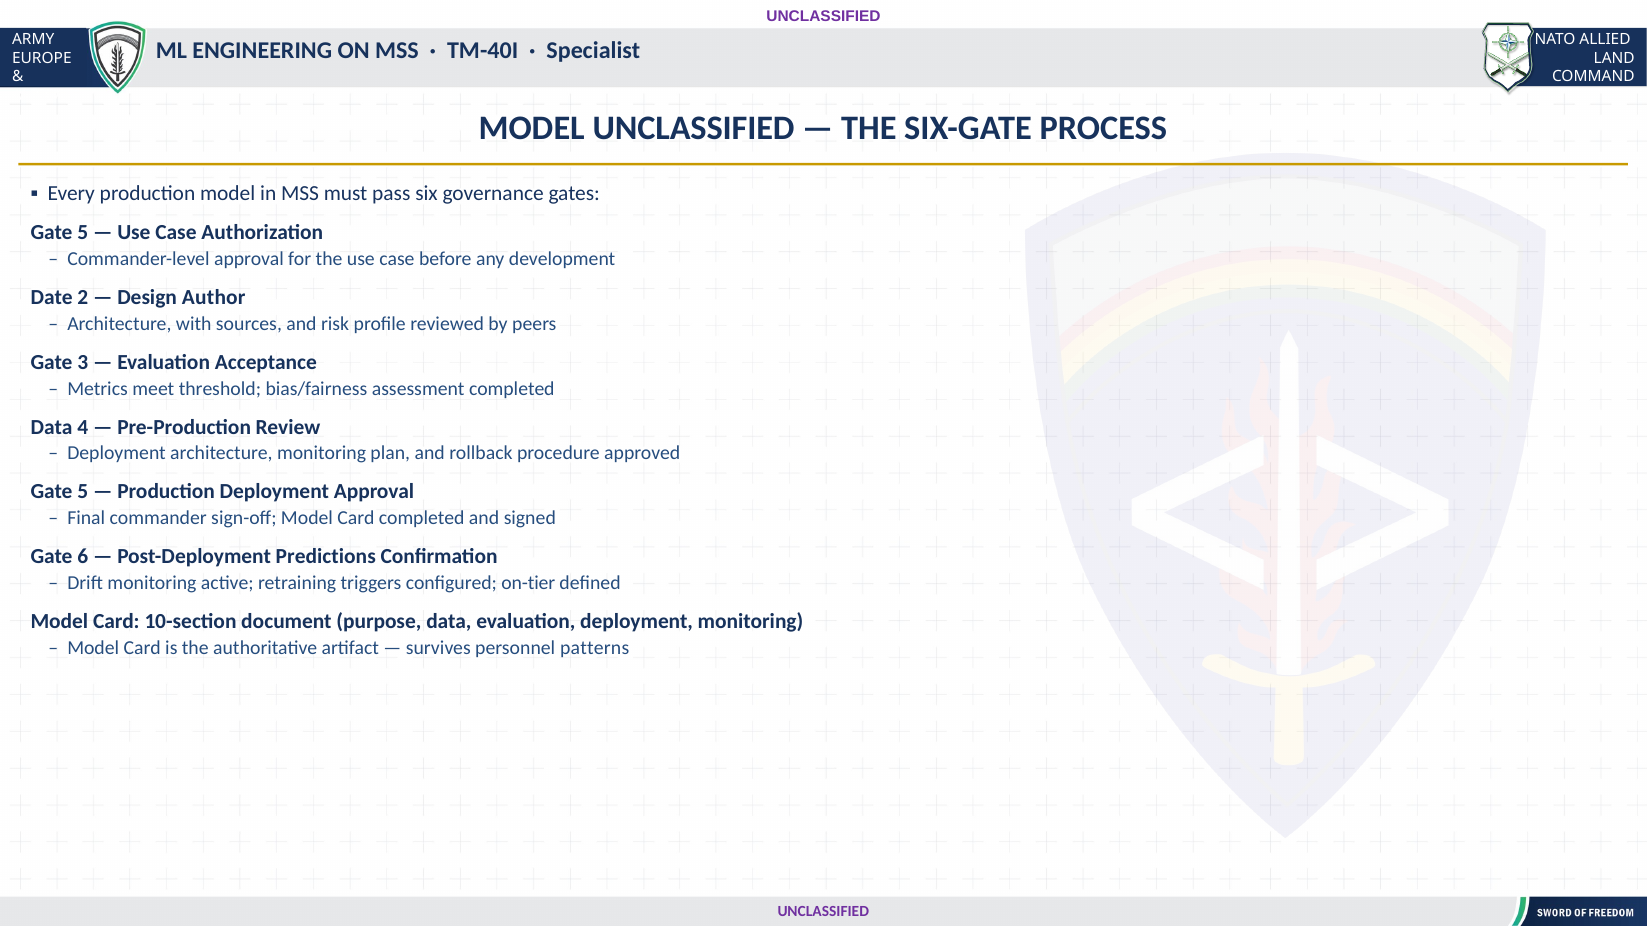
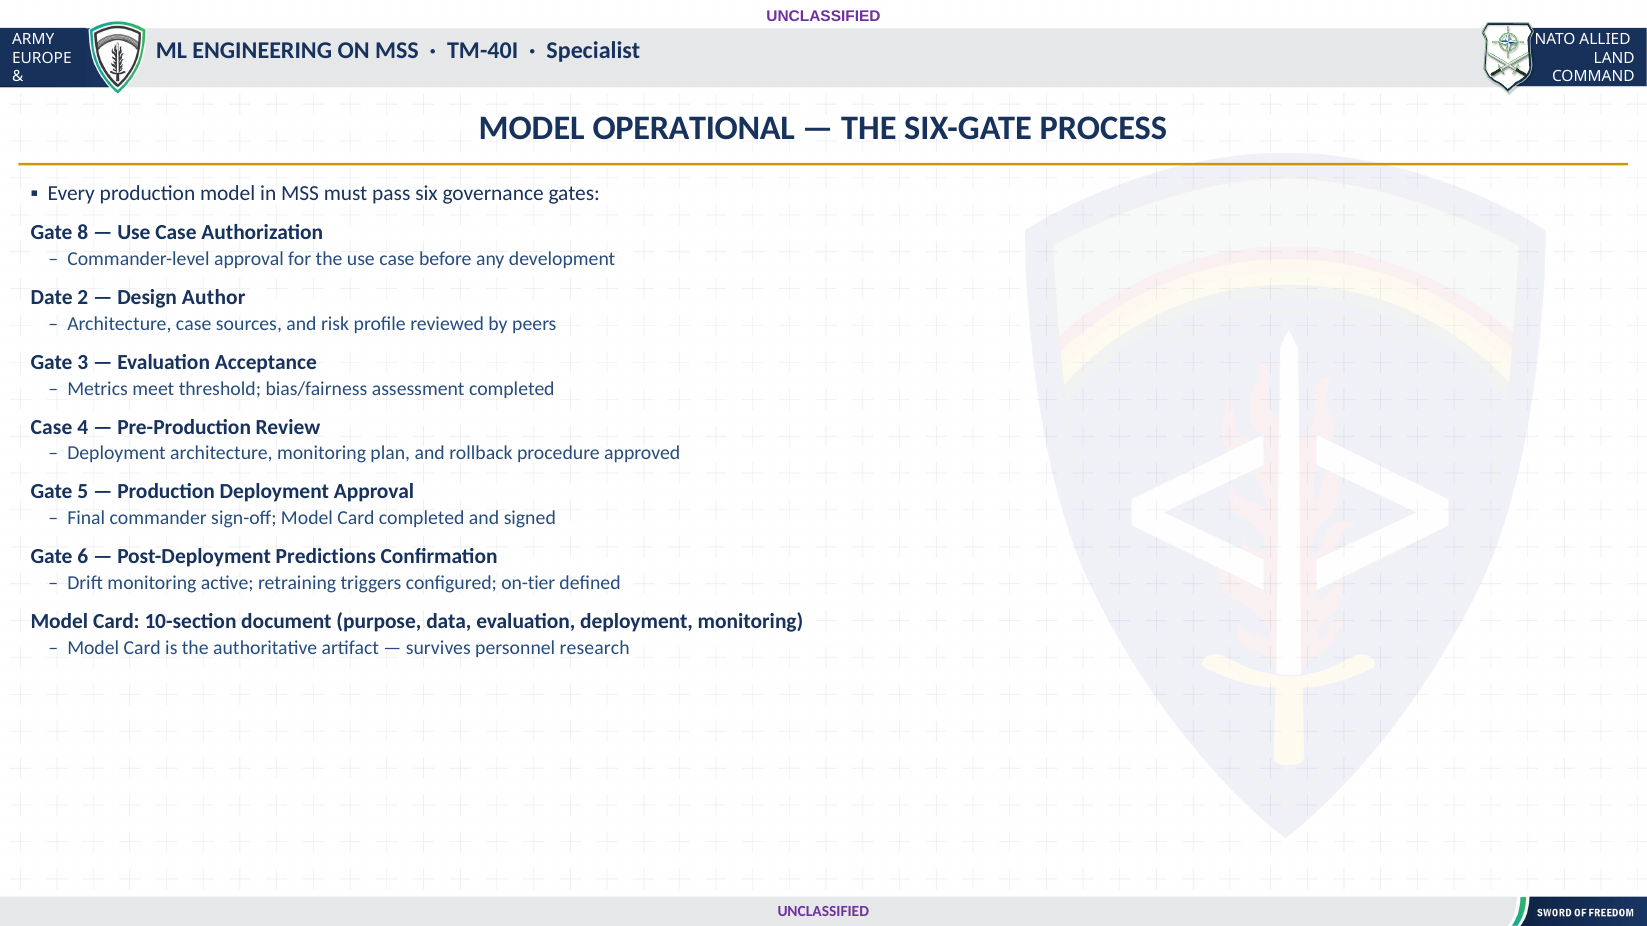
MODEL UNCLASSIFIED: UNCLASSIFIED -> OPERATIONAL (694, 128)
5: 5 -> 8 (83, 233)
Architecture with: with -> case (194, 324)
Data: Data -> Case (51, 427)
patterns: patterns -> research (595, 648)
